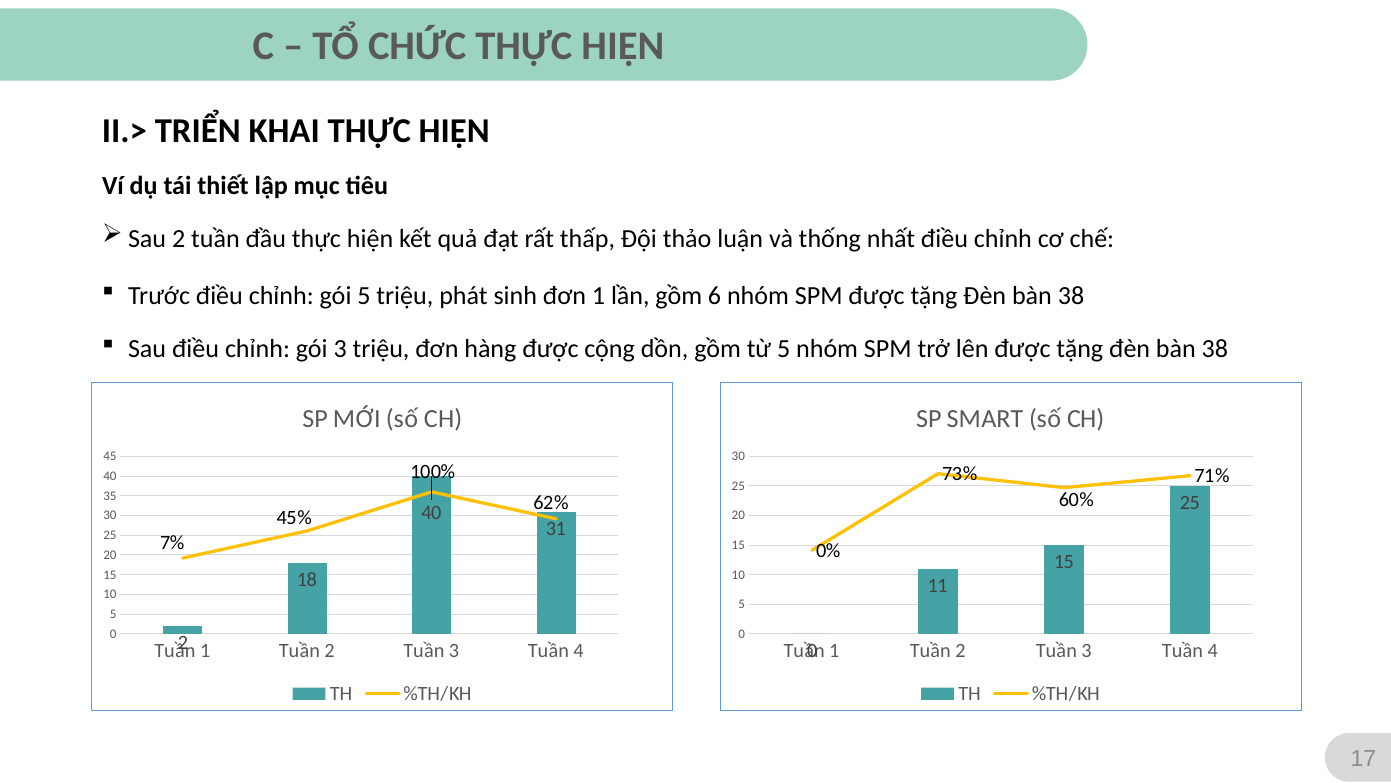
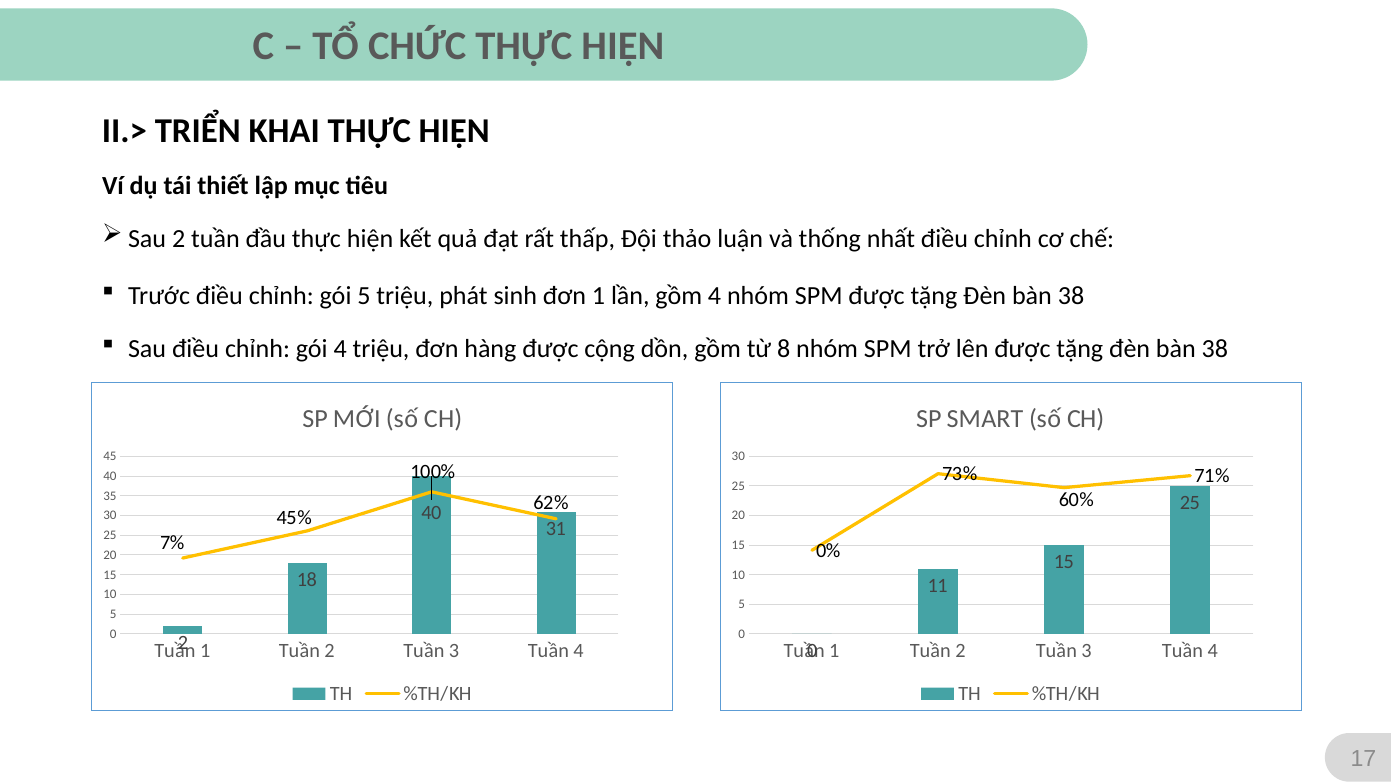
gồm 6: 6 -> 4 (715, 296)
gói 3: 3 -> 4 (340, 349)
từ 5: 5 -> 8 (784, 349)
